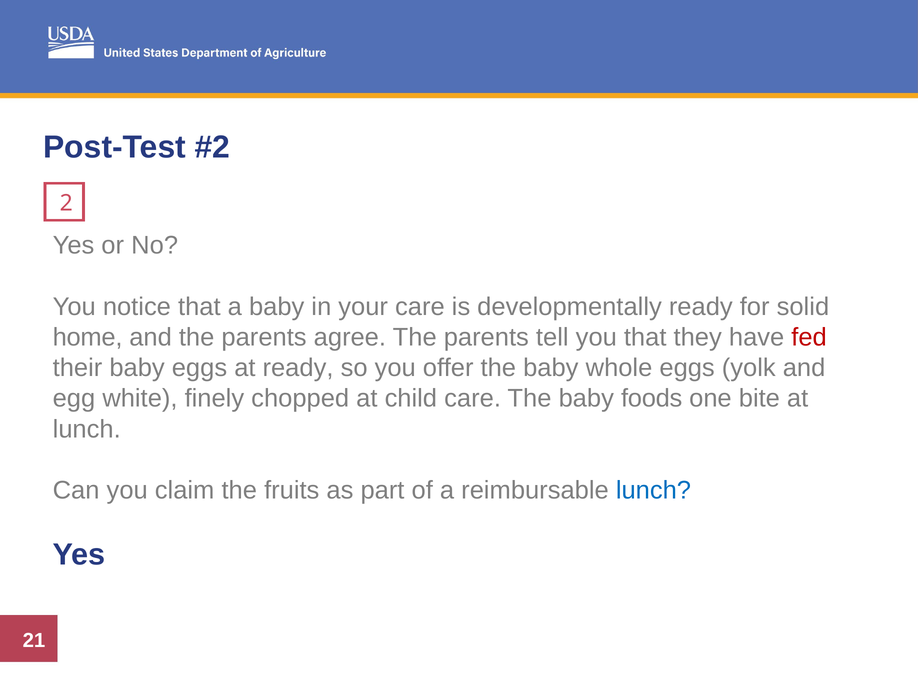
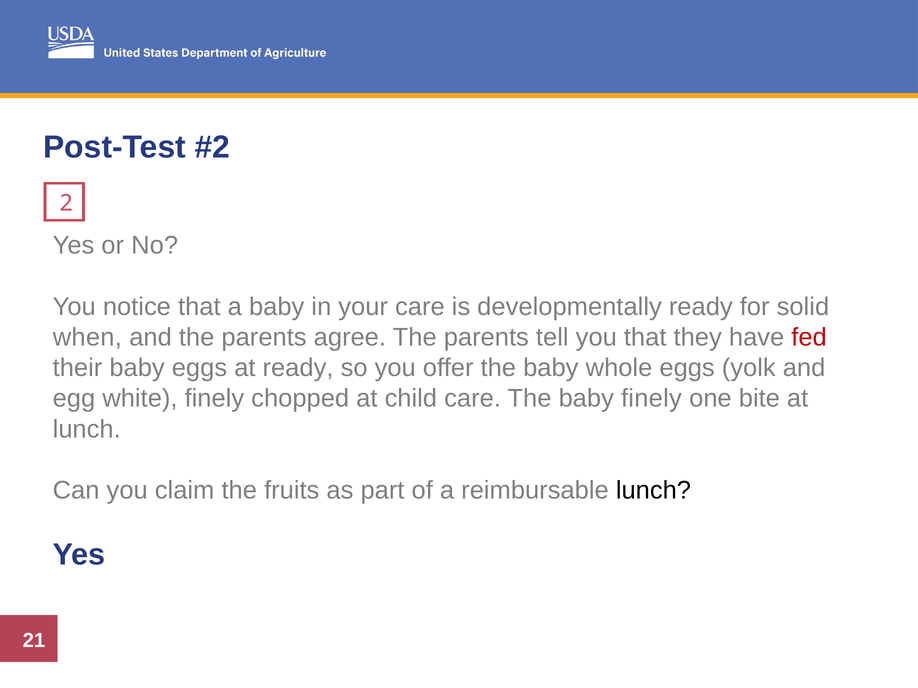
home: home -> when (87, 338)
baby foods: foods -> finely (651, 399)
lunch colour: blue -> black (653, 491)
